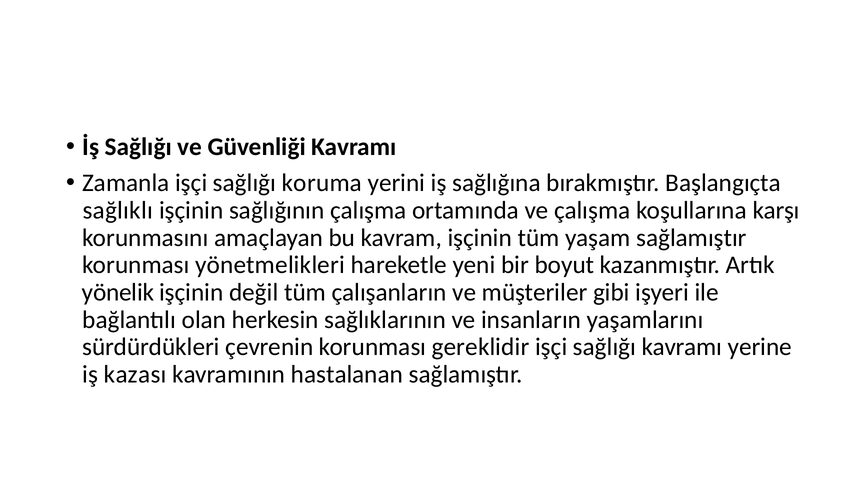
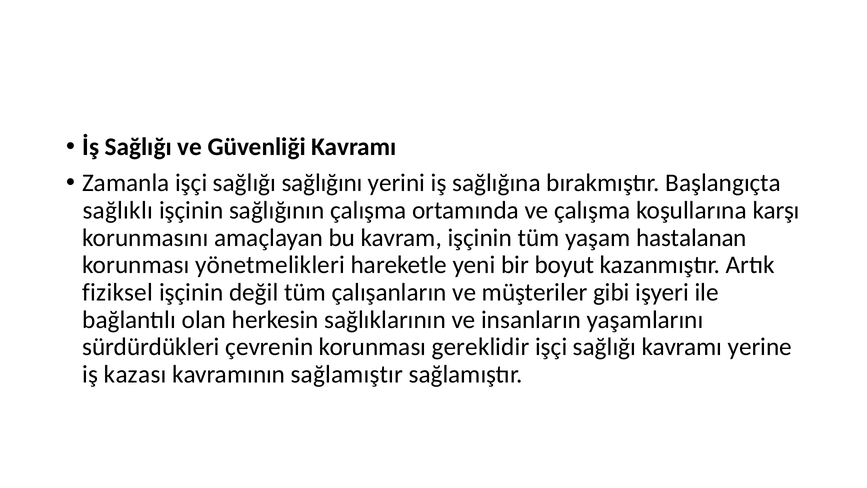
koruma: koruma -> sağlığını (322, 183)
yaşam sağlamıştır: sağlamıştır -> hastalanan (692, 238)
yönelik: yönelik -> fiziksel (118, 292)
kavramının hastalanan: hastalanan -> sağlamıştır (347, 374)
